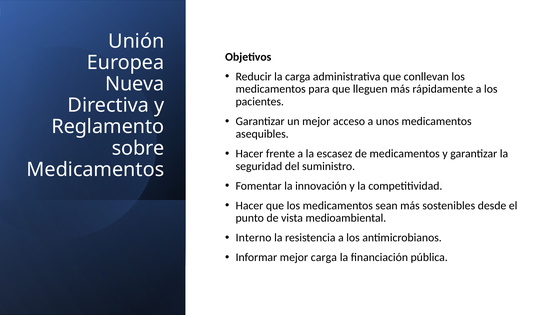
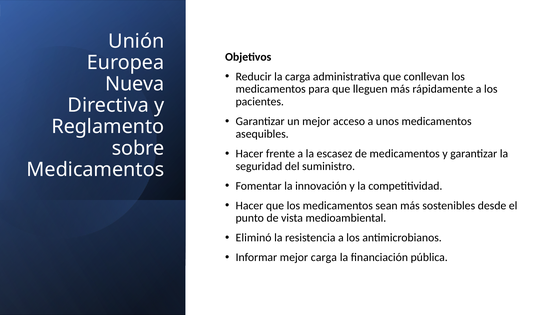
Interno: Interno -> Eliminó (254, 238)
